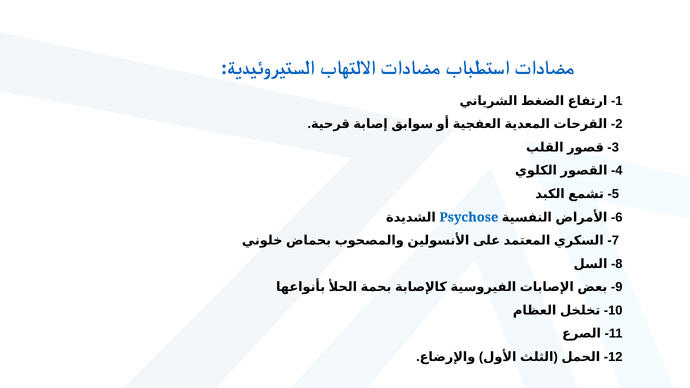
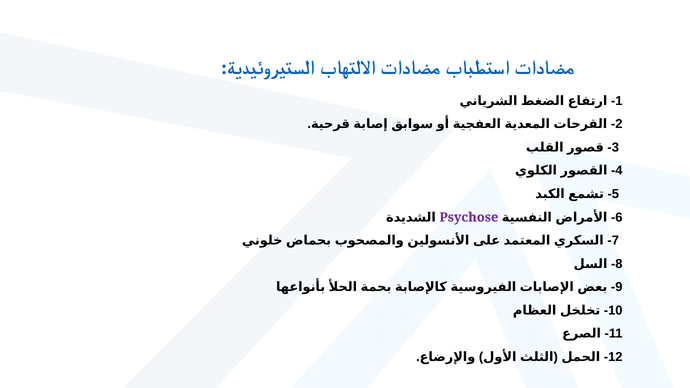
Psychose colour: blue -> purple (469, 217)
